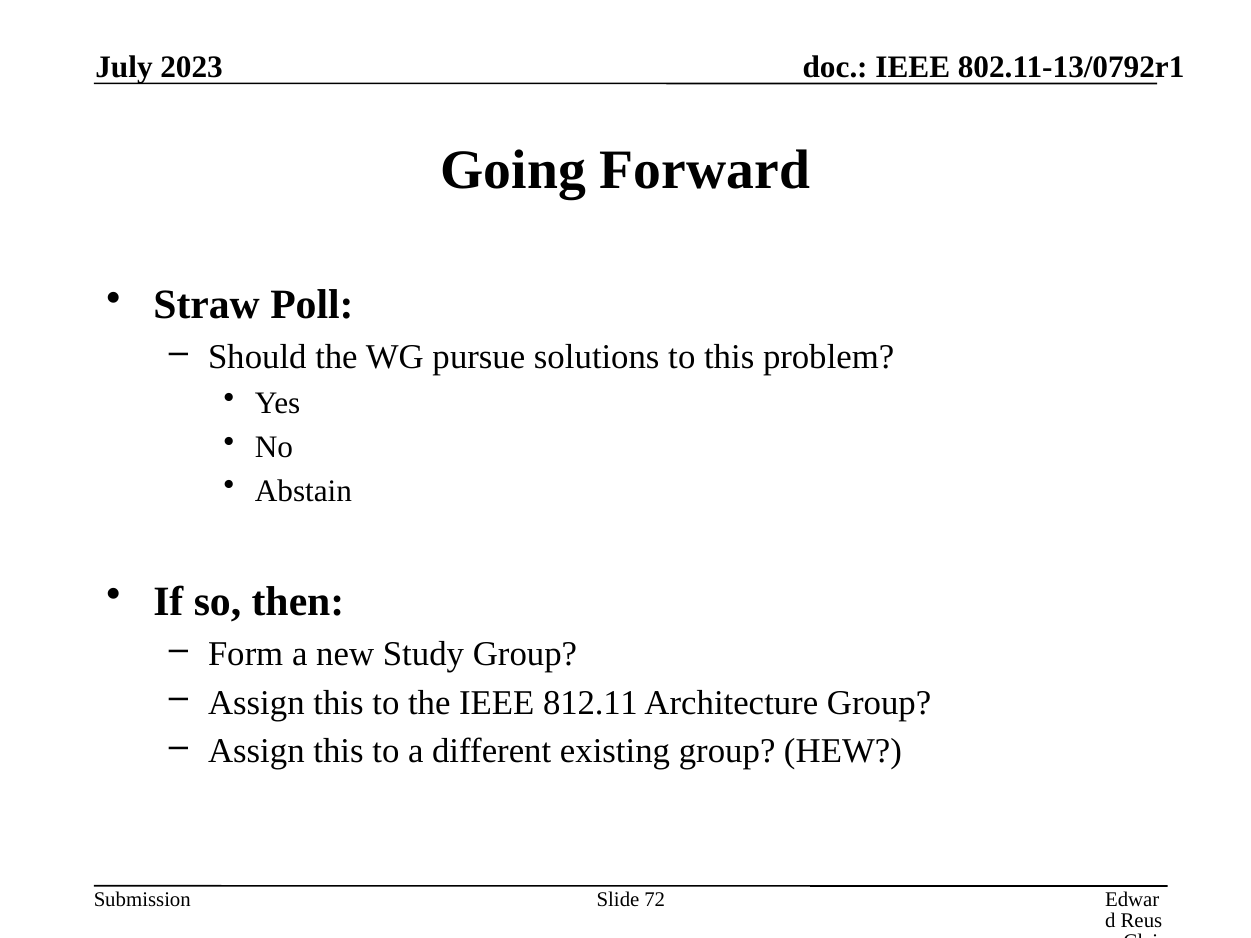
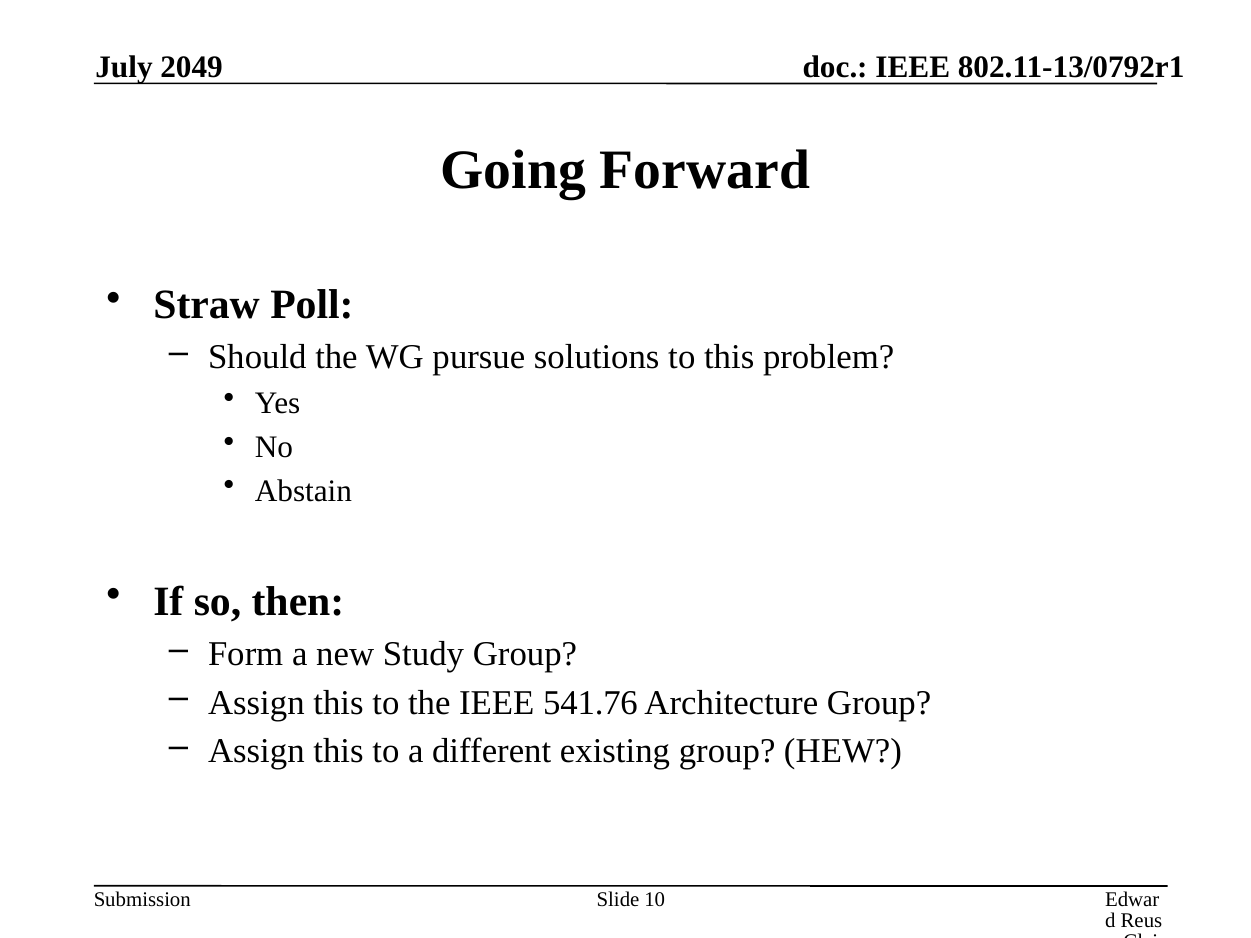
2023: 2023 -> 2049 (192, 67)
812.11: 812.11 -> 541.76 (591, 703)
72: 72 -> 10 (655, 900)
